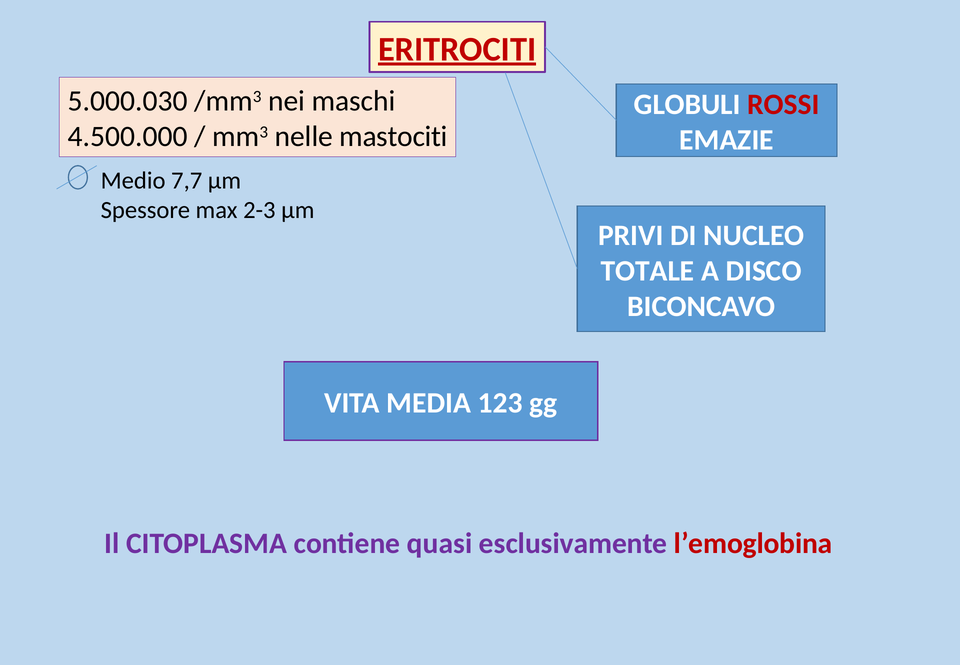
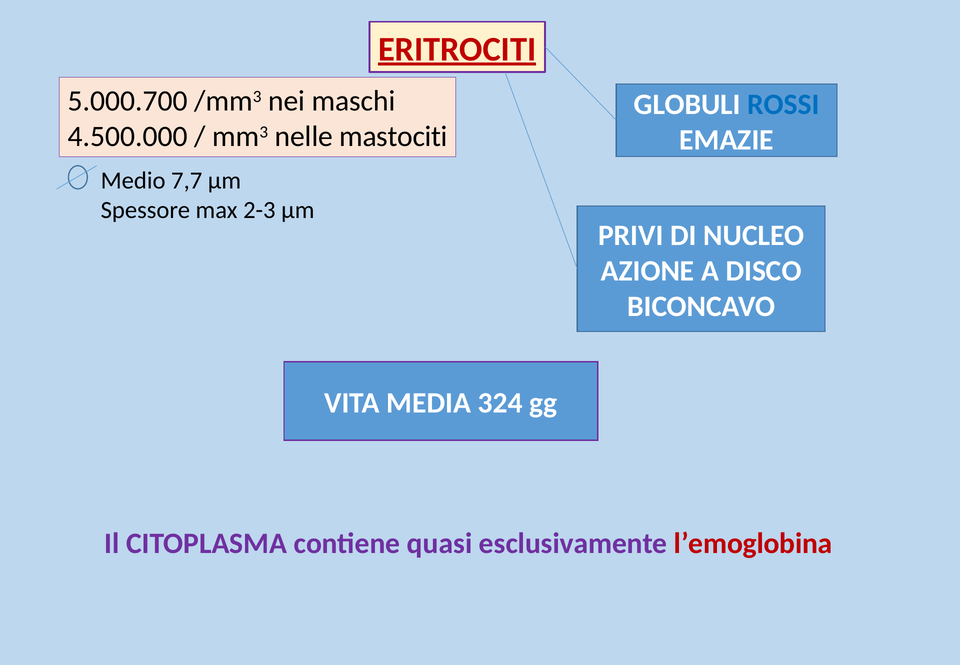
5.000.030: 5.000.030 -> 5.000.700 (128, 101)
ROSSI colour: red -> blue (783, 105)
TOTALE: TOTALE -> AZIONE (648, 271)
123: 123 -> 324 (500, 403)
